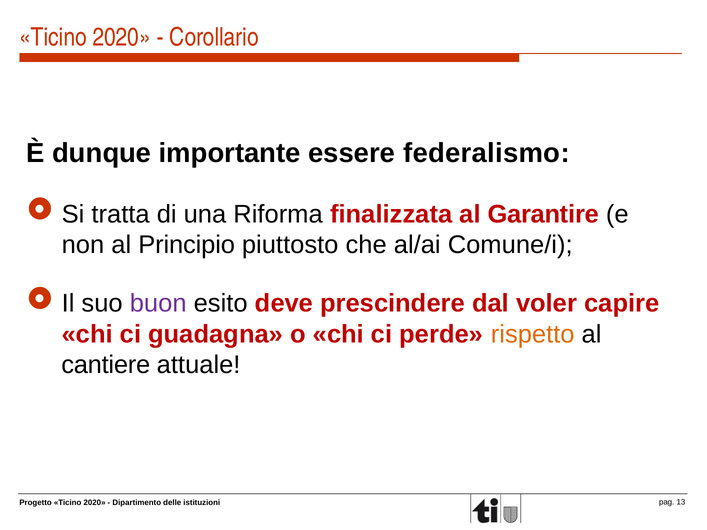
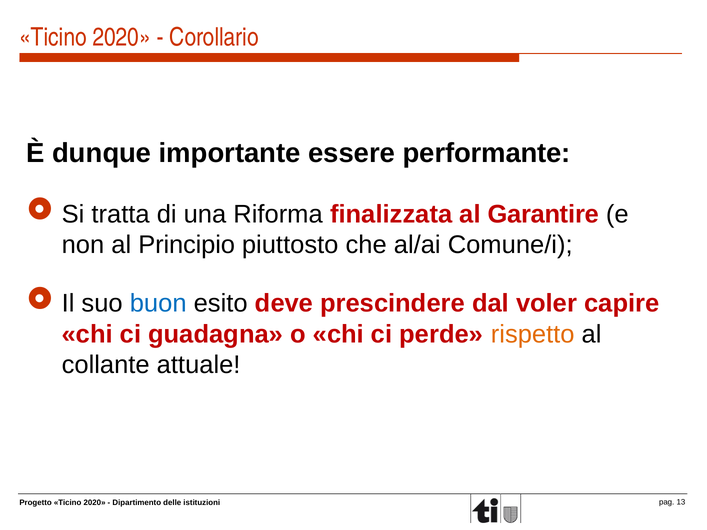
federalismo: federalismo -> performante (487, 153)
buon colour: purple -> blue (158, 304)
cantiere: cantiere -> collante (106, 365)
